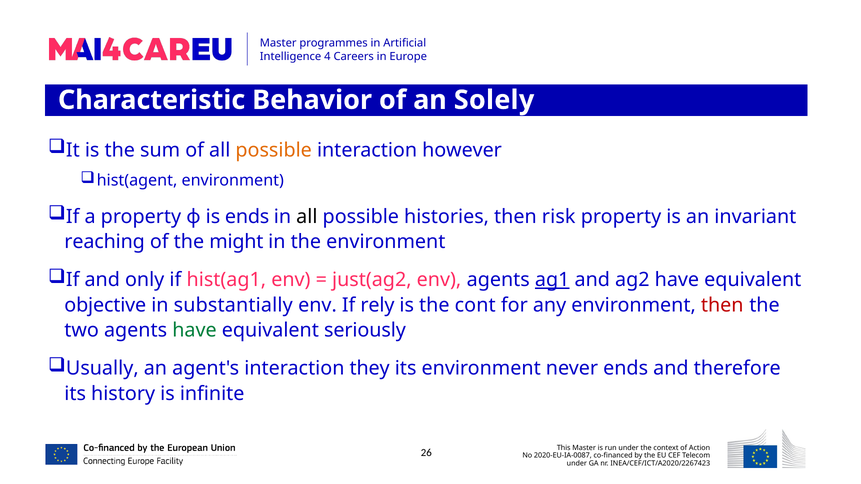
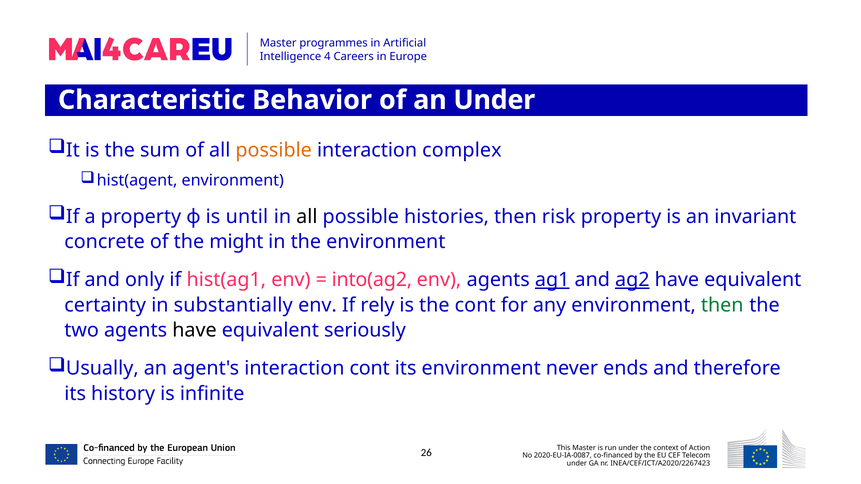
an Solely: Solely -> Under (494, 100)
however: however -> complex (462, 150)
is ends: ends -> until (247, 217)
reaching: reaching -> concrete (105, 242)
just(ag2: just(ag2 -> into(ag2 (372, 280)
ag2 underline: none -> present (632, 280)
objective: objective -> certainty (105, 305)
then colour: red -> green (722, 305)
have colour: green -> black (194, 331)
interaction they: they -> cont (370, 368)
